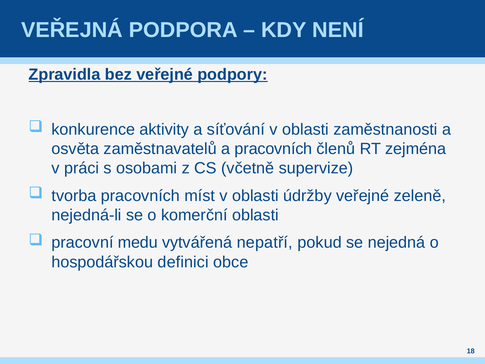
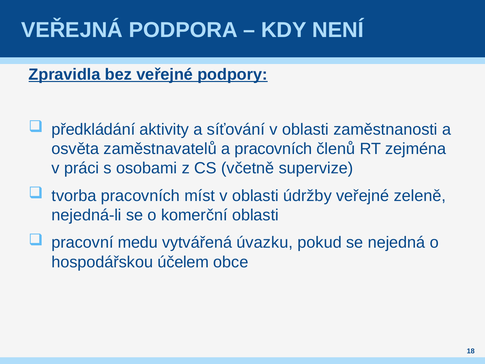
konkurence: konkurence -> předkládání (93, 129)
nepatří: nepatří -> úvazku (265, 242)
definici: definici -> účelem (183, 262)
